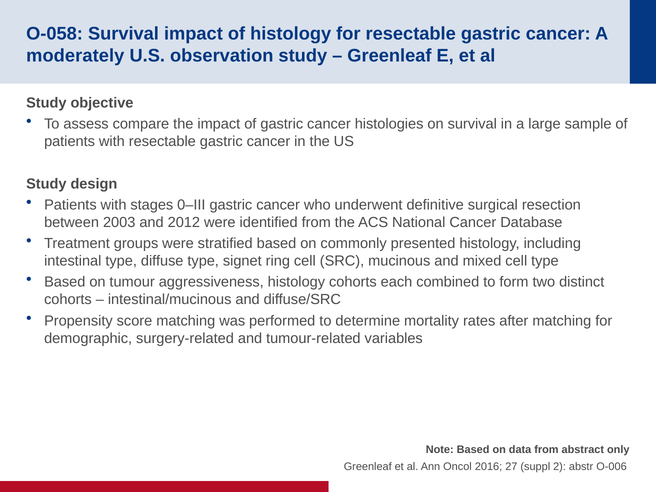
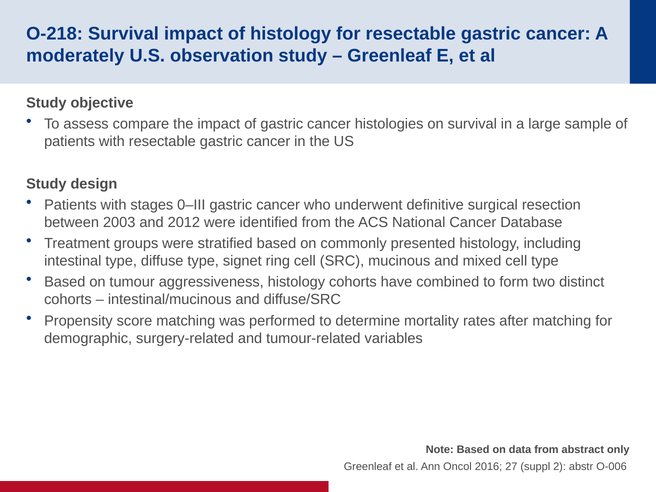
O-058: O-058 -> O-218 (55, 34)
each: each -> have (396, 282)
